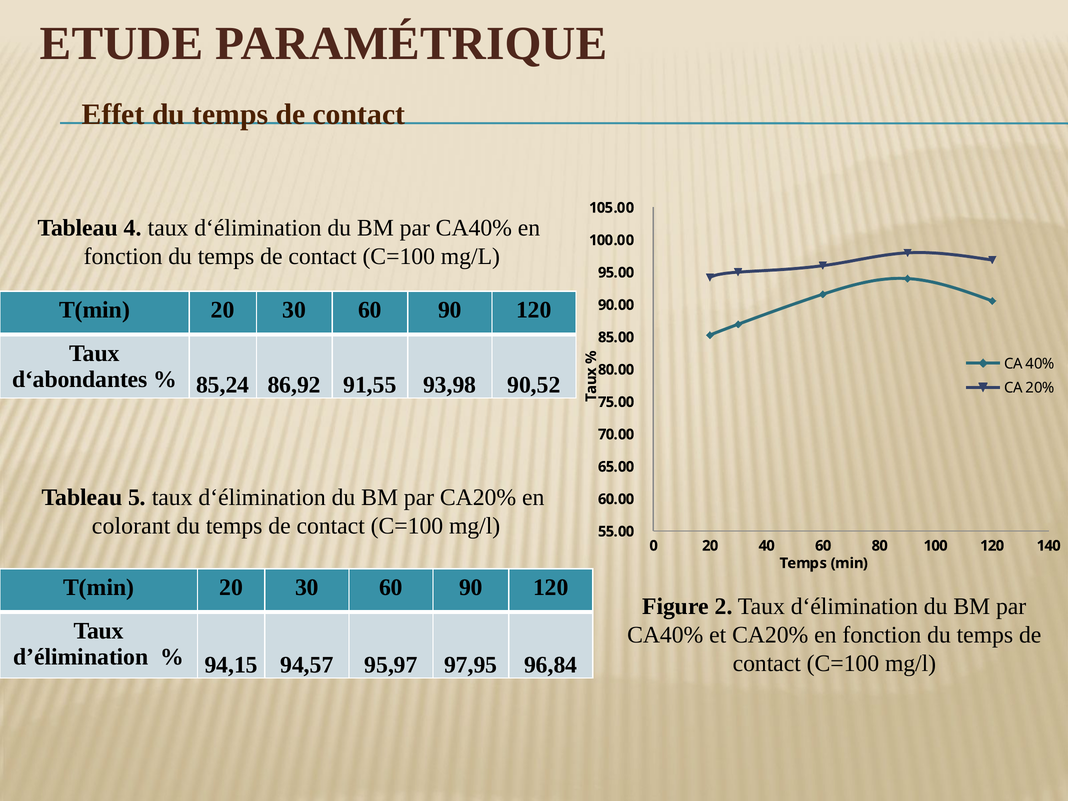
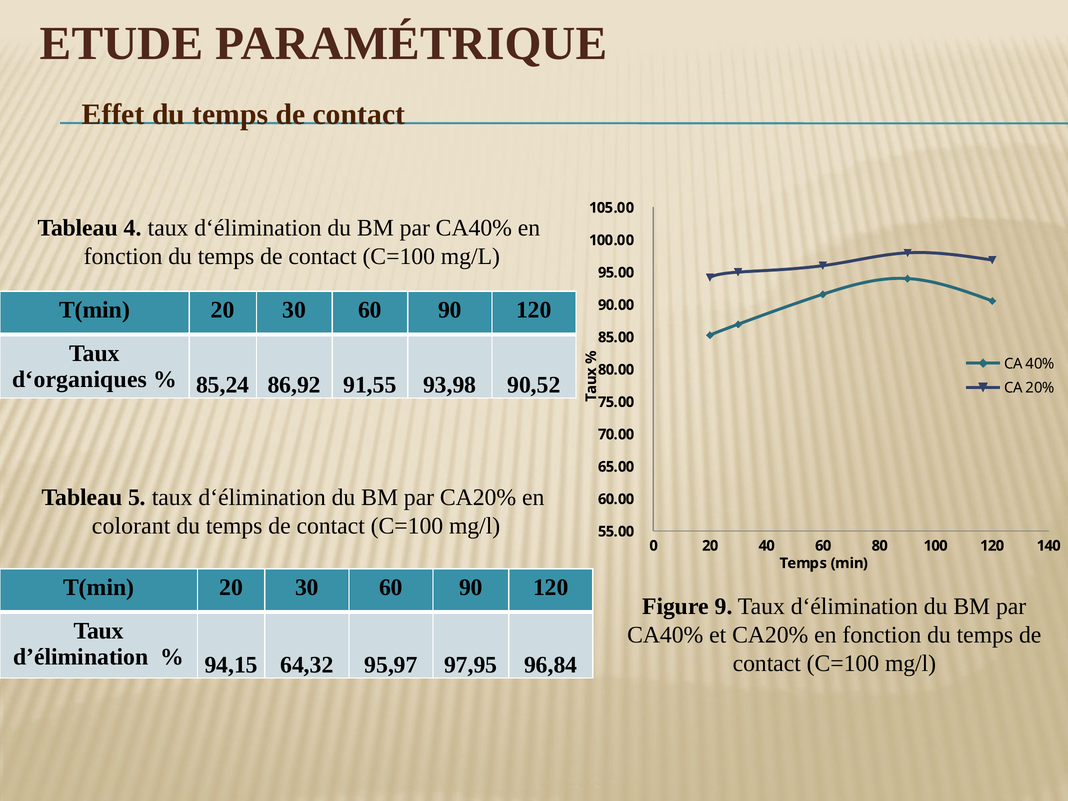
d‘abondantes: d‘abondantes -> d‘organiques (80, 380)
2: 2 -> 9 (724, 607)
94,57: 94,57 -> 64,32 (307, 665)
